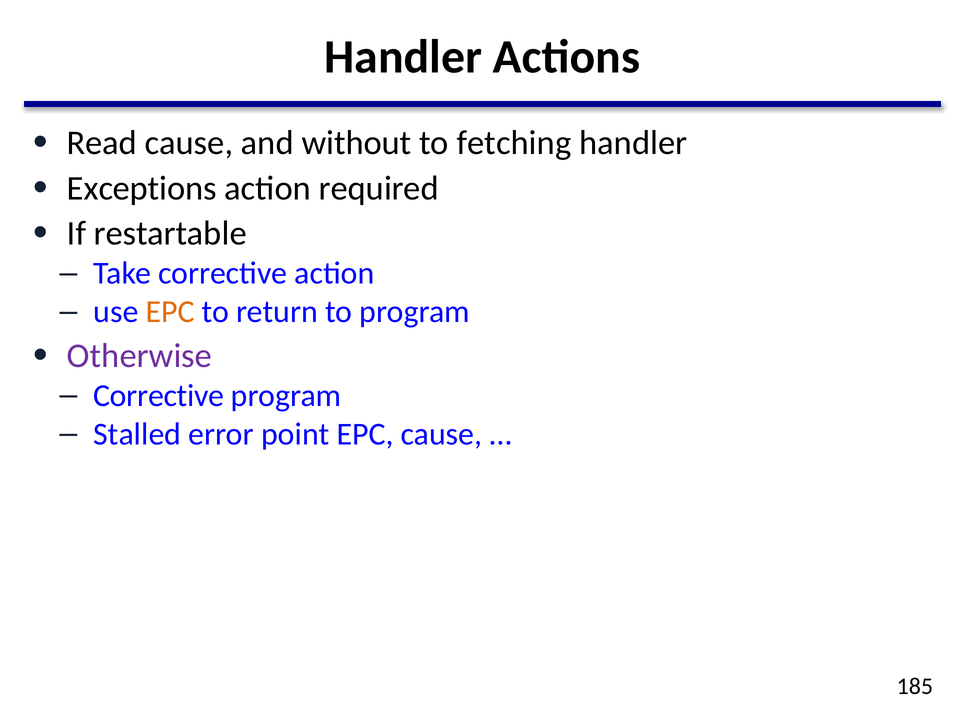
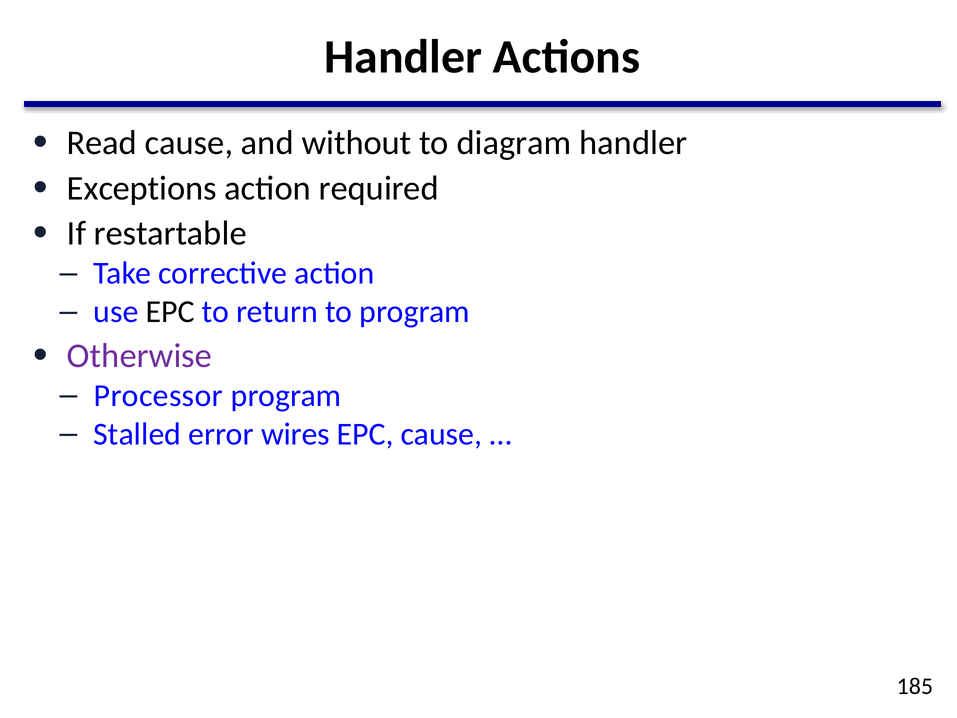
fetching: fetching -> diagram (514, 143)
EPC colour: orange -> black (170, 312)
Corrective: Corrective -> Processor (158, 395)
point: point -> wires (295, 434)
